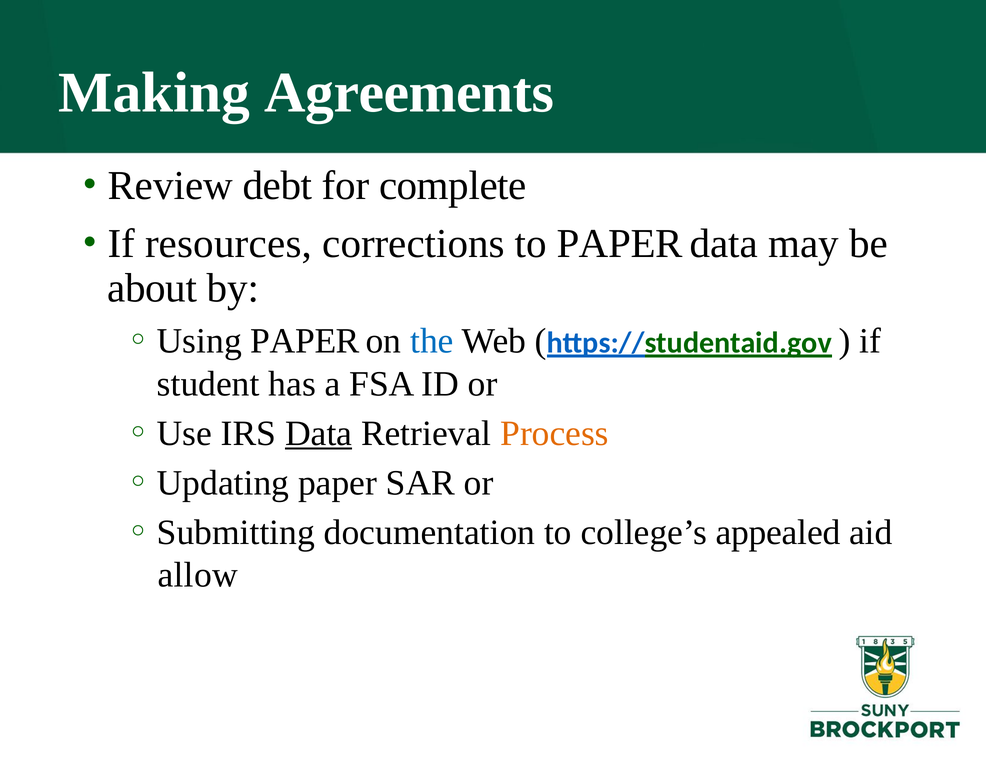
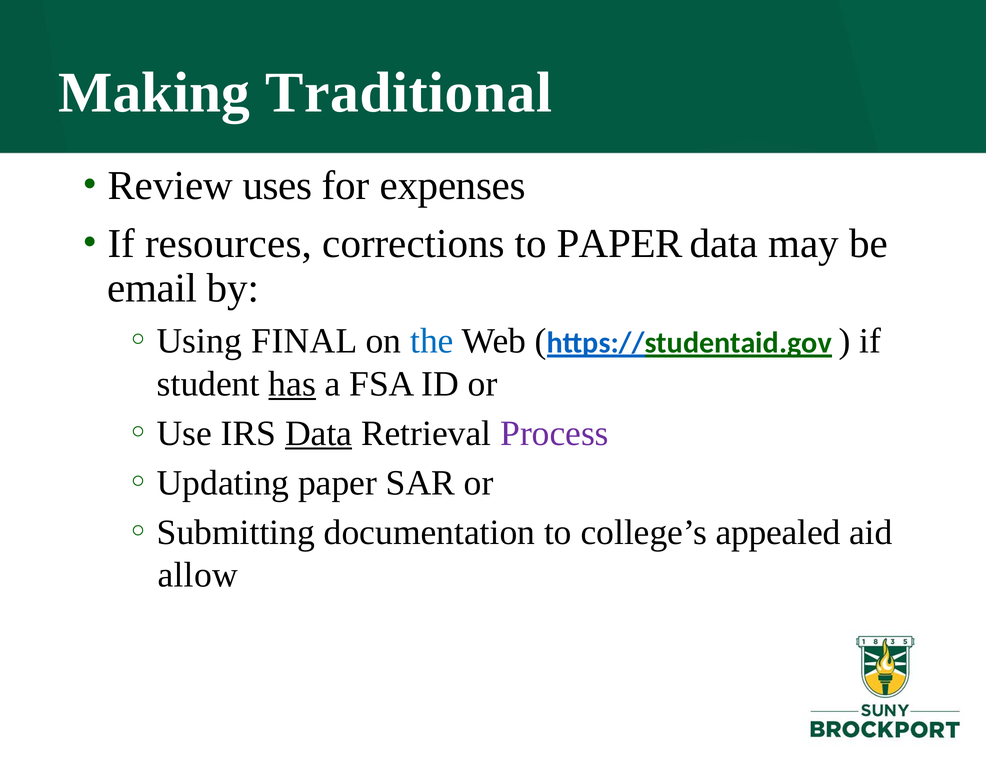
Agreements: Agreements -> Traditional (409, 93)
debt: debt -> uses (277, 186)
complete: complete -> expenses (453, 186)
about: about -> email (152, 288)
PAPER: PAPER -> FINAL (305, 341)
has underline: none -> present (292, 384)
Process colour: orange -> purple (555, 433)
